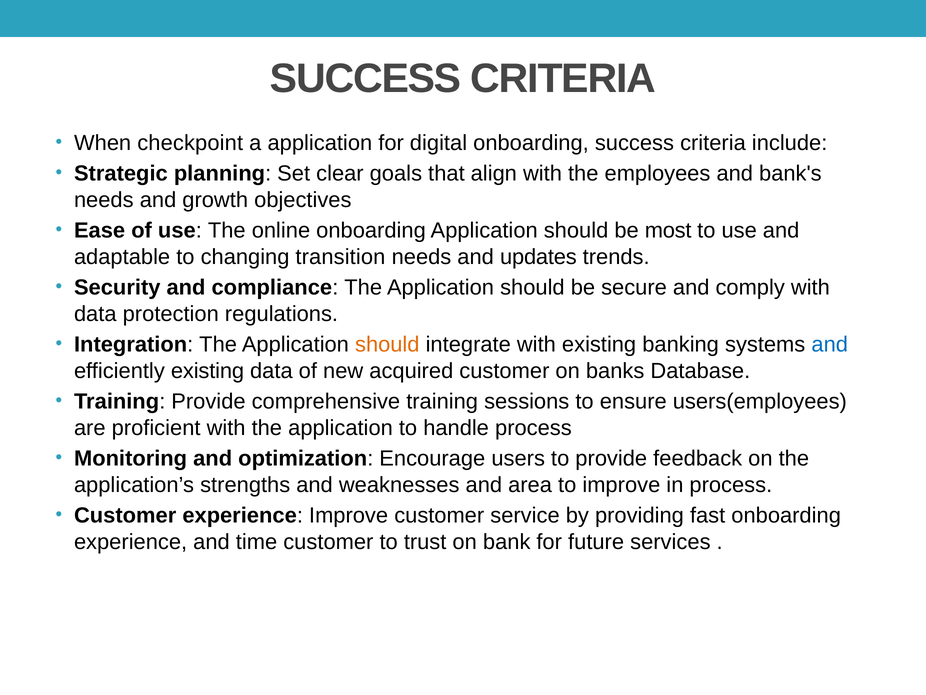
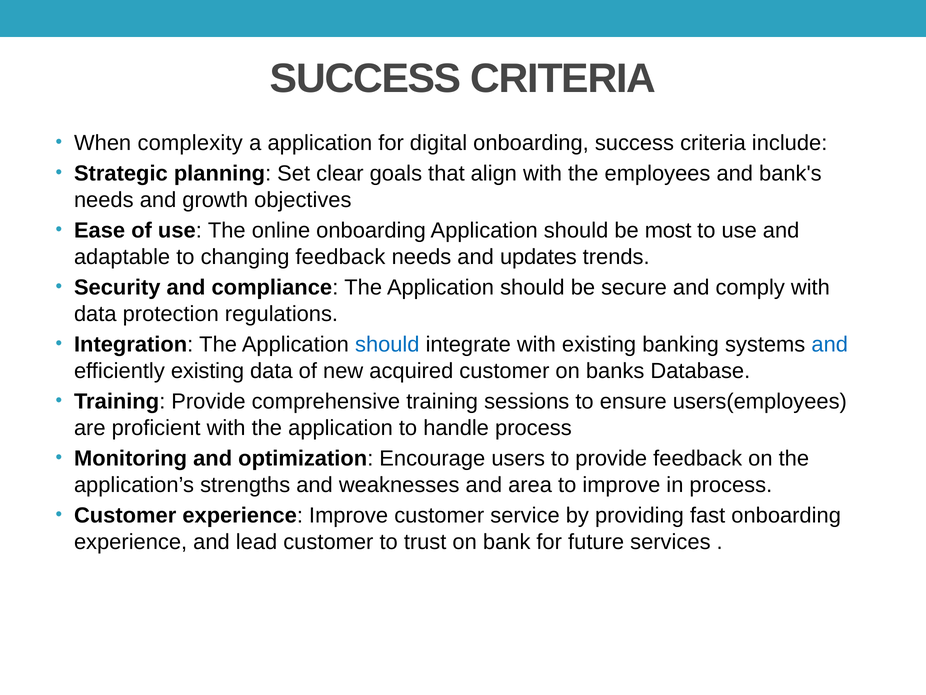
checkpoint: checkpoint -> complexity (190, 143)
changing transition: transition -> feedback (340, 257)
should colour: orange -> blue (387, 344)
time: time -> lead (257, 541)
